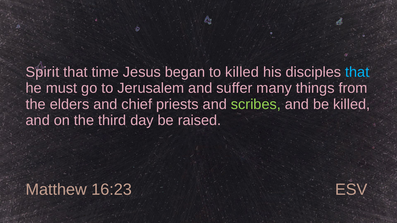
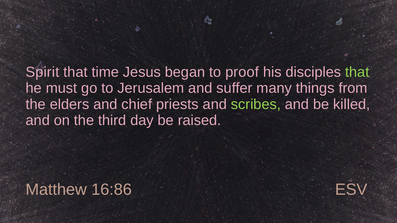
to killed: killed -> proof (242, 72)
that colour: light blue -> light green (357, 72)
16:23: 16:23 -> 16:86 (112, 190)
